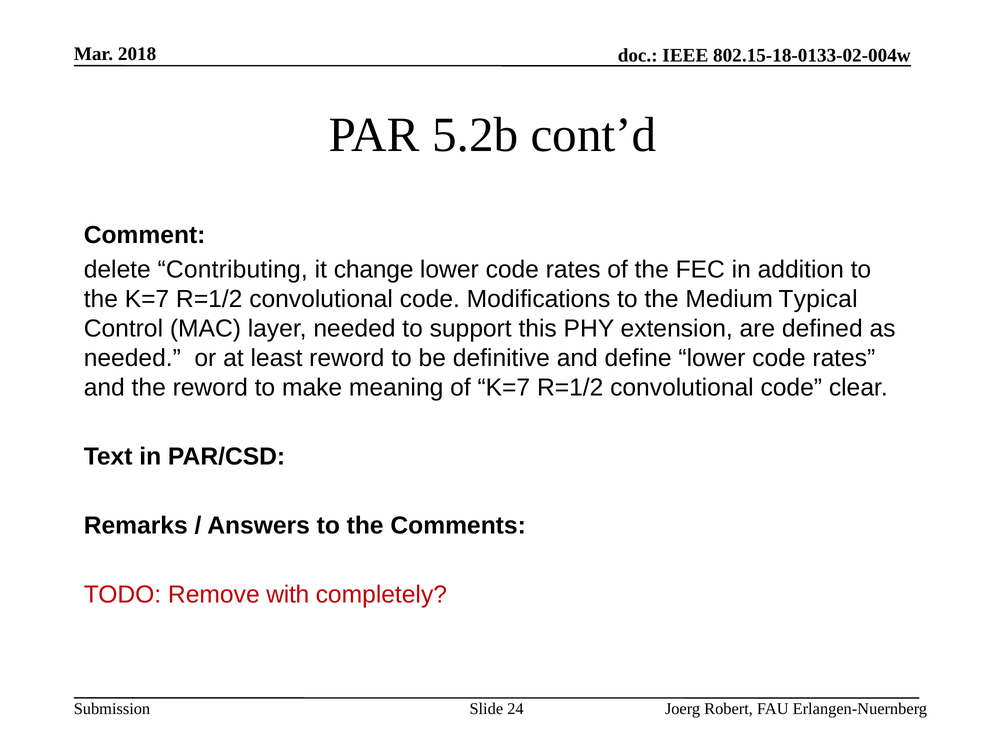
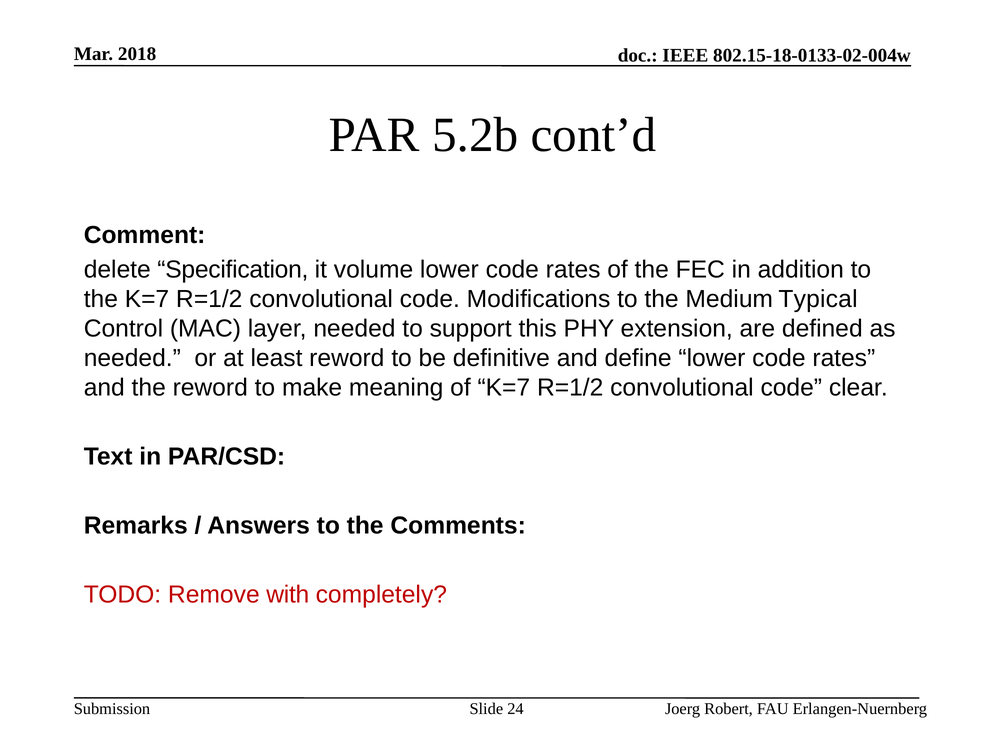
Contributing: Contributing -> Specification (233, 269)
change: change -> volume (374, 269)
